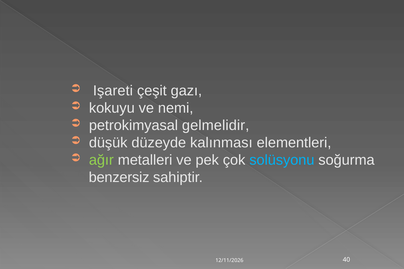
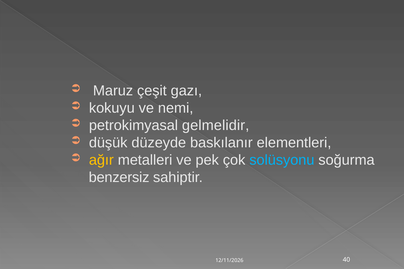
Işareti: Işareti -> Maruz (113, 91)
kalınması: kalınması -> baskılanır (221, 143)
ağır colour: light green -> yellow (101, 160)
